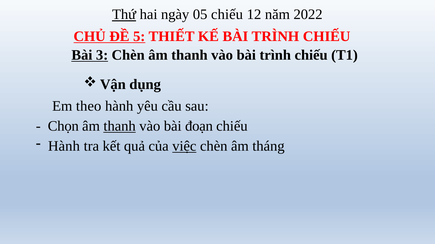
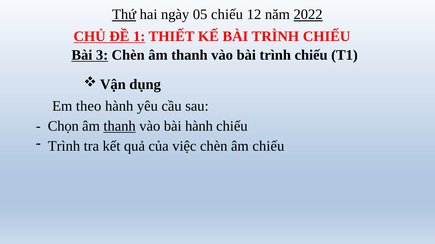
2022 underline: none -> present (308, 15)
5: 5 -> 1 (139, 36)
bài đoạn: đoạn -> hành (199, 126)
Hành: Hành -> Trình (64, 147)
việc underline: present -> none (184, 147)
âm tháng: tháng -> chiếu (268, 147)
